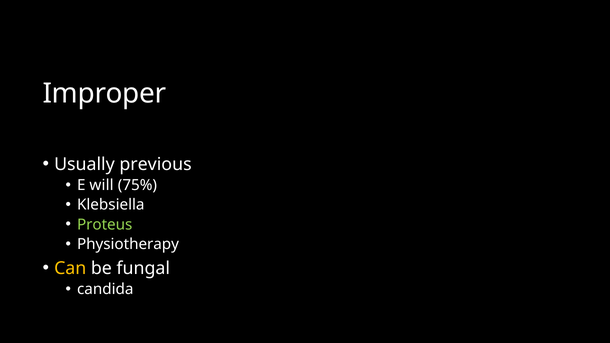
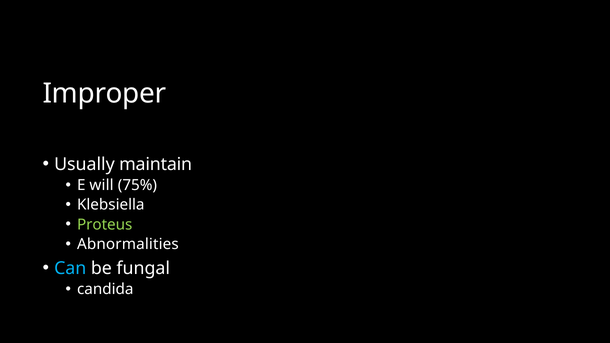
previous: previous -> maintain (156, 164)
Physiotherapy: Physiotherapy -> Abnormalities (128, 244)
Can colour: yellow -> light blue (70, 268)
